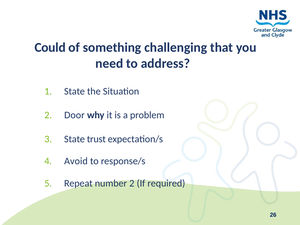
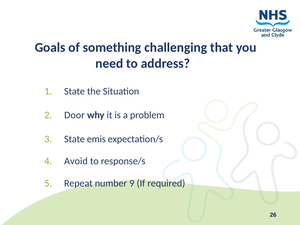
Could: Could -> Goals (50, 47)
trust: trust -> emis (96, 139)
number 2: 2 -> 9 (132, 183)
